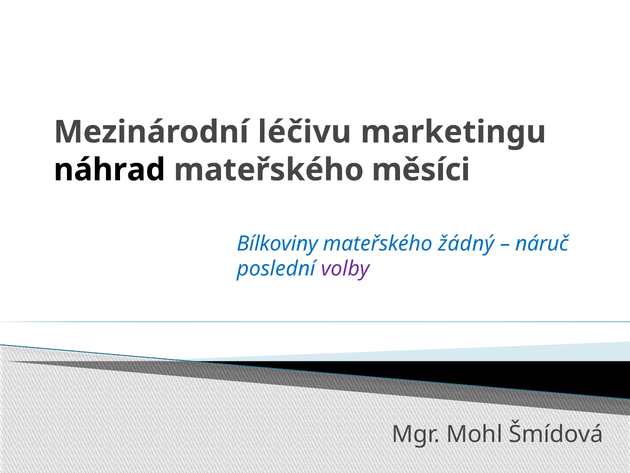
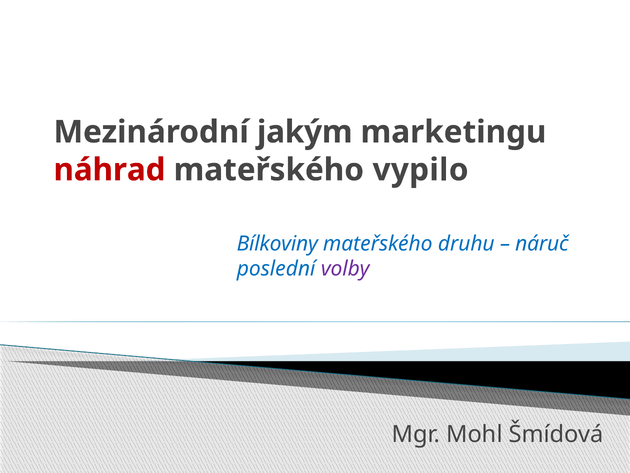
léčivu: léčivu -> jakým (305, 132)
náhrad colour: black -> red (109, 170)
měsíci: měsíci -> vypilo (421, 170)
žádný: žádný -> druhu (466, 243)
